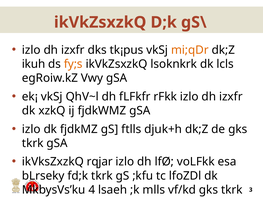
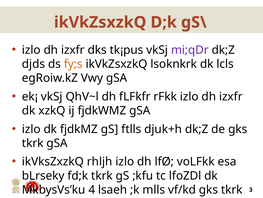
mi;qDr colour: orange -> purple (190, 50)
ikuh: ikuh -> djds (34, 64)
rqjar: rqjar -> rhljh (100, 161)
